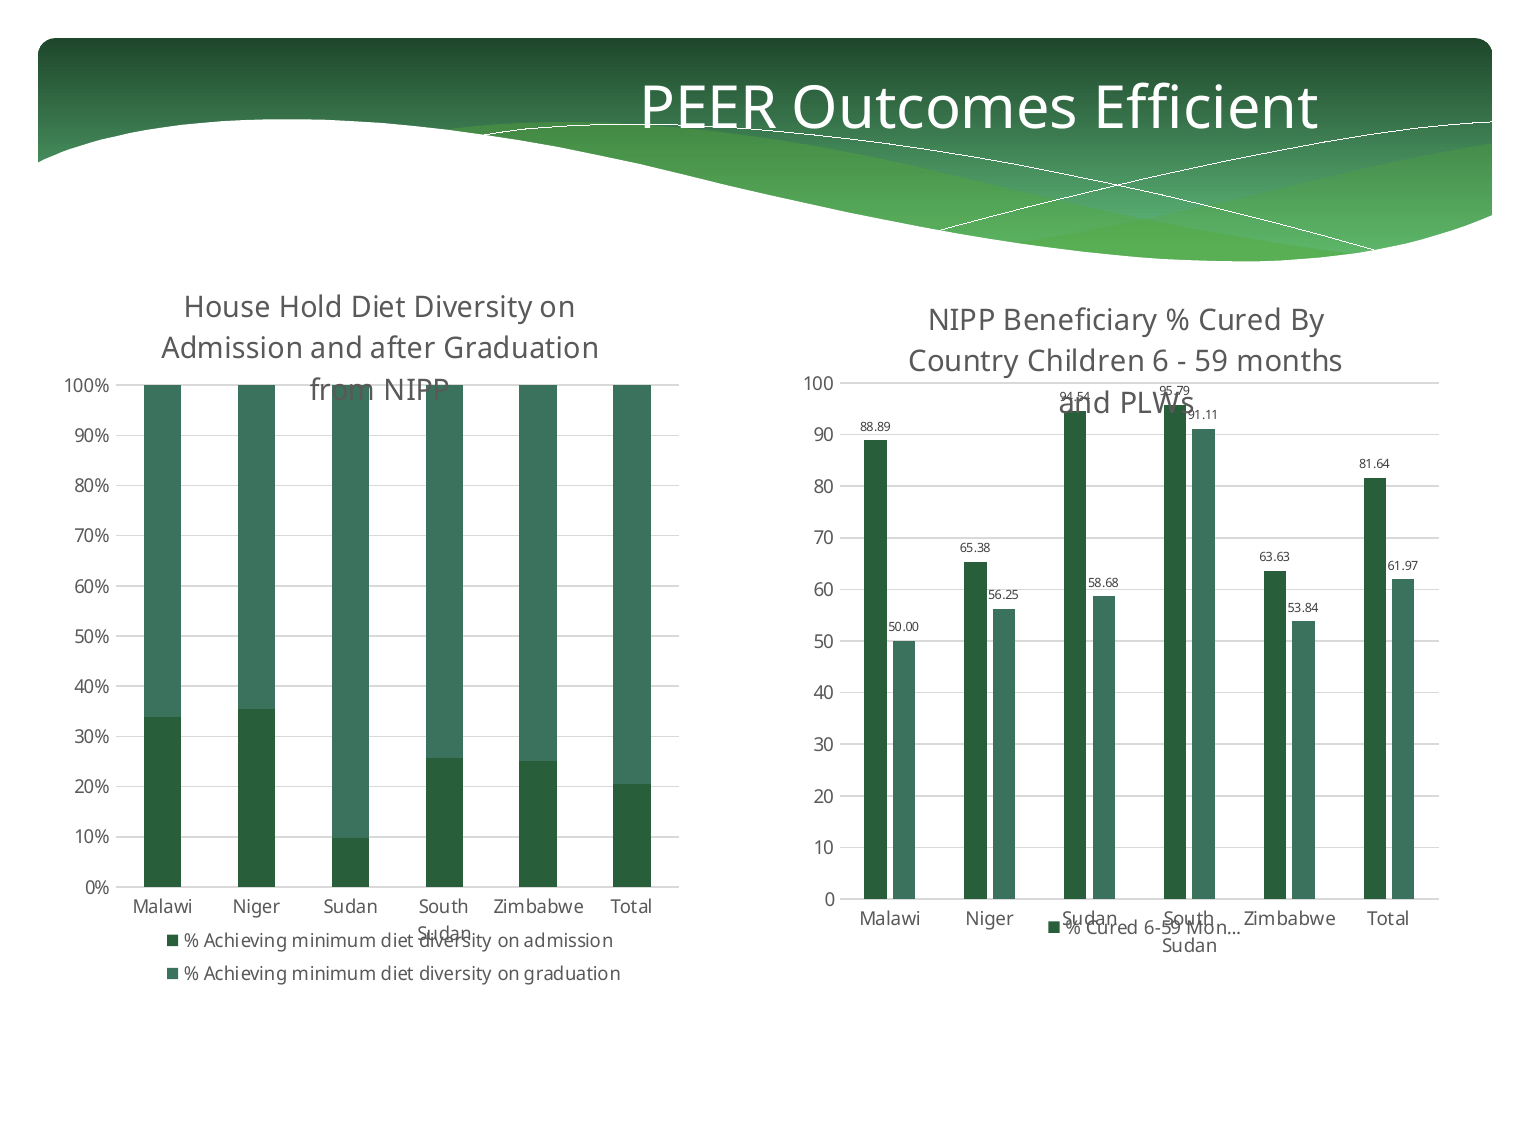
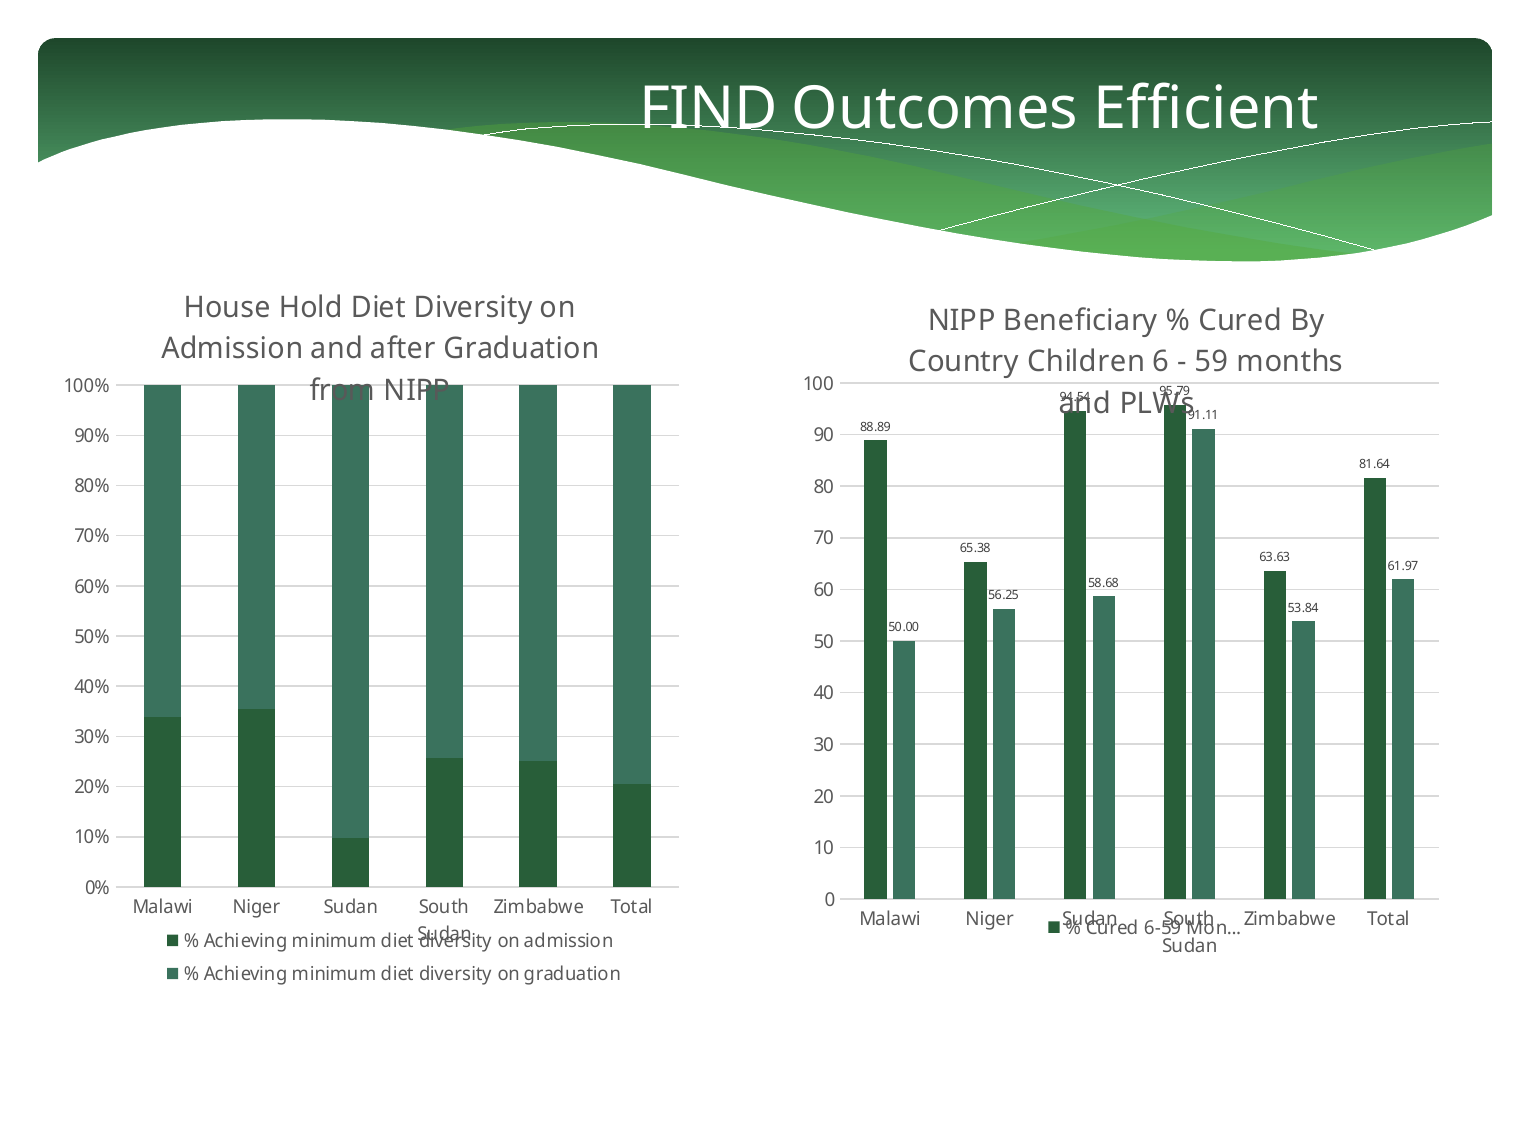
PEER: PEER -> FIND (709, 109)
